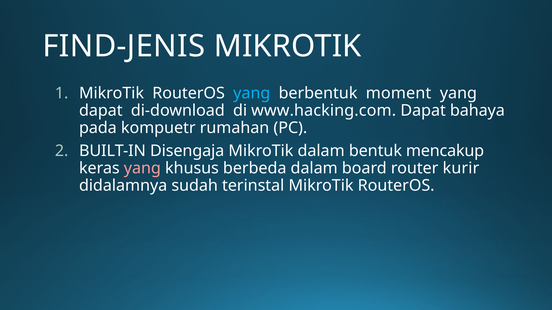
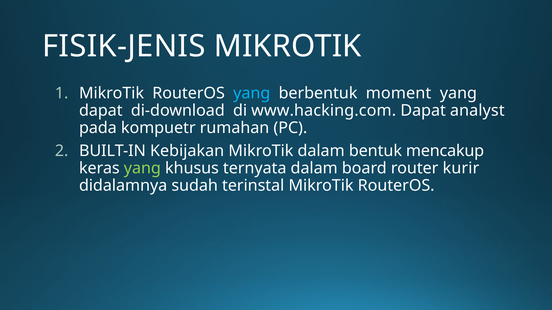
FIND-JENIS: FIND-JENIS -> FISIK-JENIS (124, 46)
bahaya: bahaya -> analyst (477, 111)
Disengaja: Disengaja -> Kebijakan (187, 151)
yang colour: pink -> light green (142, 168)
berbeda: berbeda -> ternyata (255, 168)
